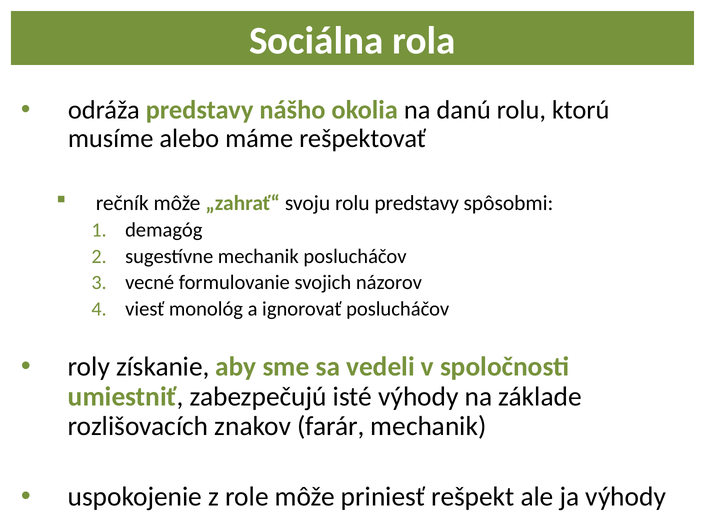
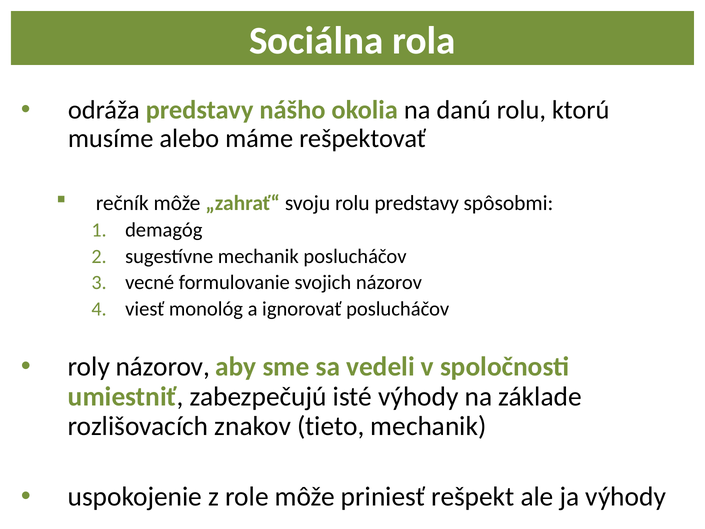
roly získanie: získanie -> názorov (163, 367)
farár: farár -> tieto (331, 426)
